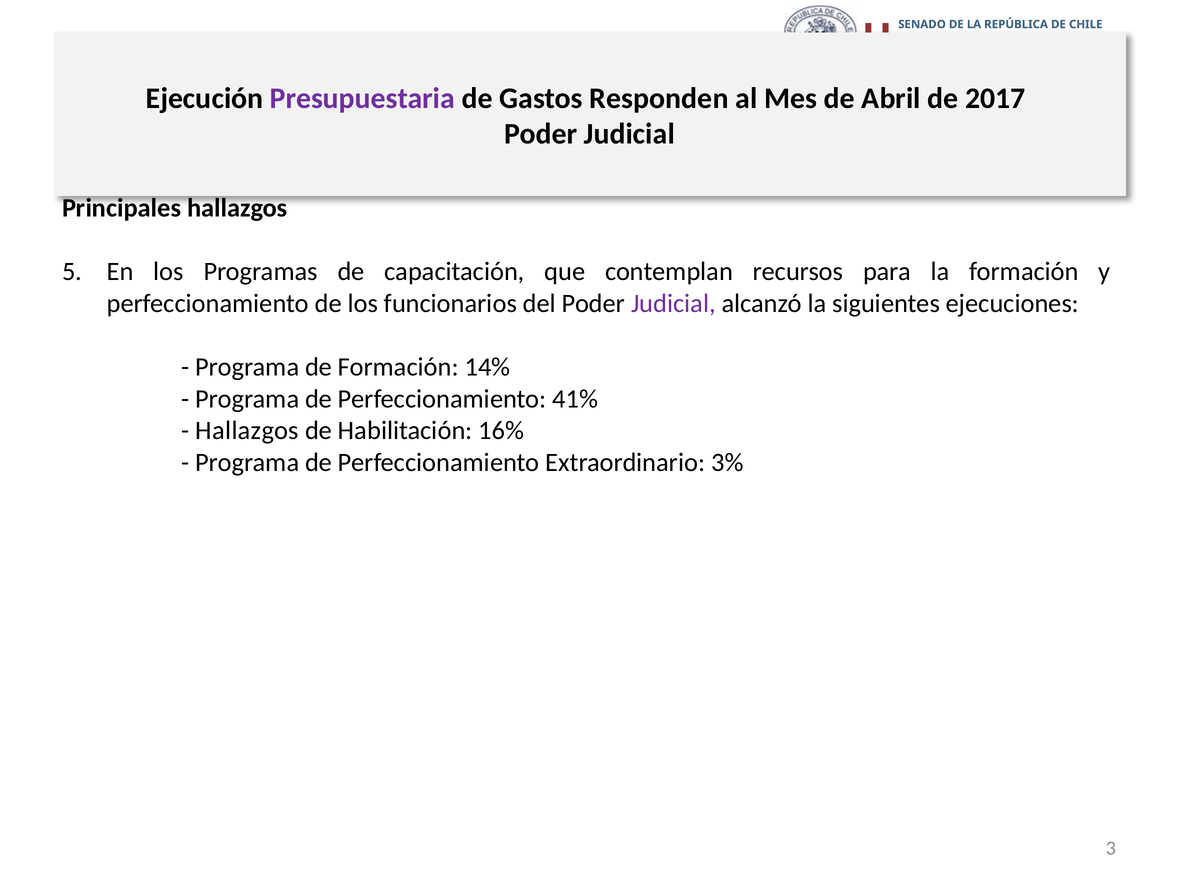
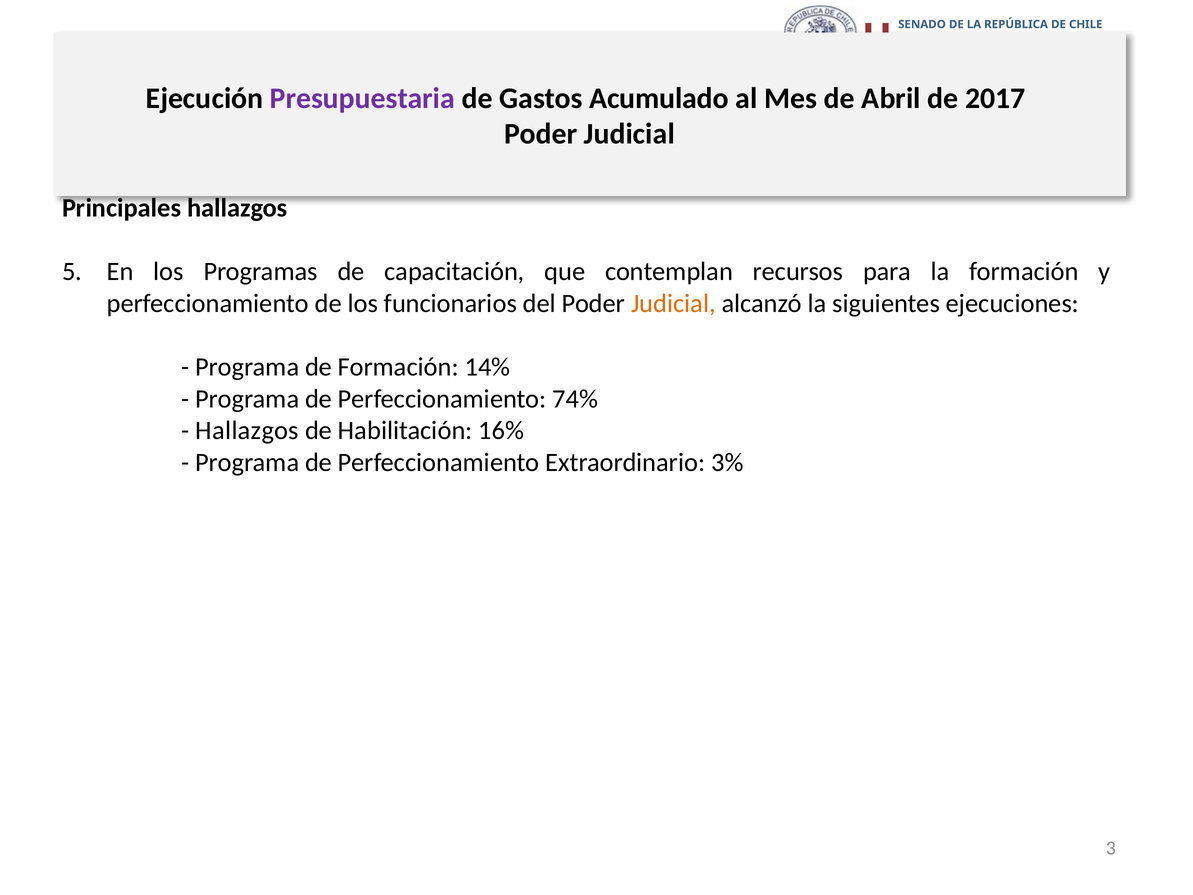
Responden: Responden -> Acumulado (659, 98)
Judicial colour: purple -> orange (673, 303)
41%: 41% -> 74% (575, 399)
